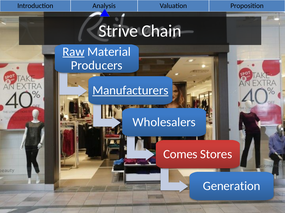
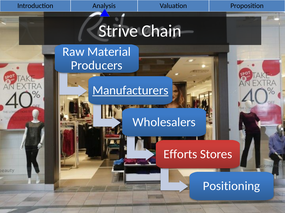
Raw underline: present -> none (74, 52)
Comes: Comes -> Efforts (180, 155)
Generation: Generation -> Positioning (232, 187)
